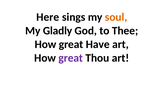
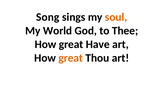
Here: Here -> Song (48, 17)
Gladly: Gladly -> World (58, 31)
great colour: purple -> orange (71, 58)
